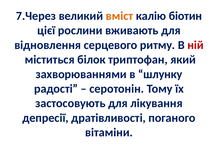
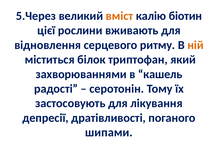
7.Через: 7.Через -> 5.Через (36, 16)
ній colour: red -> orange (196, 45)
шлунку: шлунку -> кашель (160, 74)
вітаміни: вітаміни -> шипами (109, 132)
